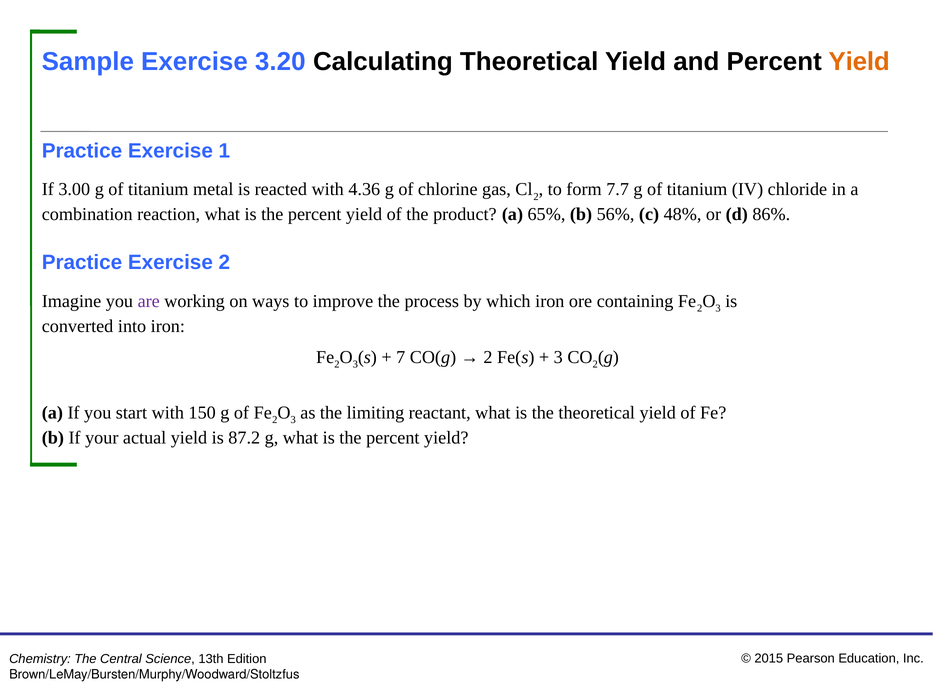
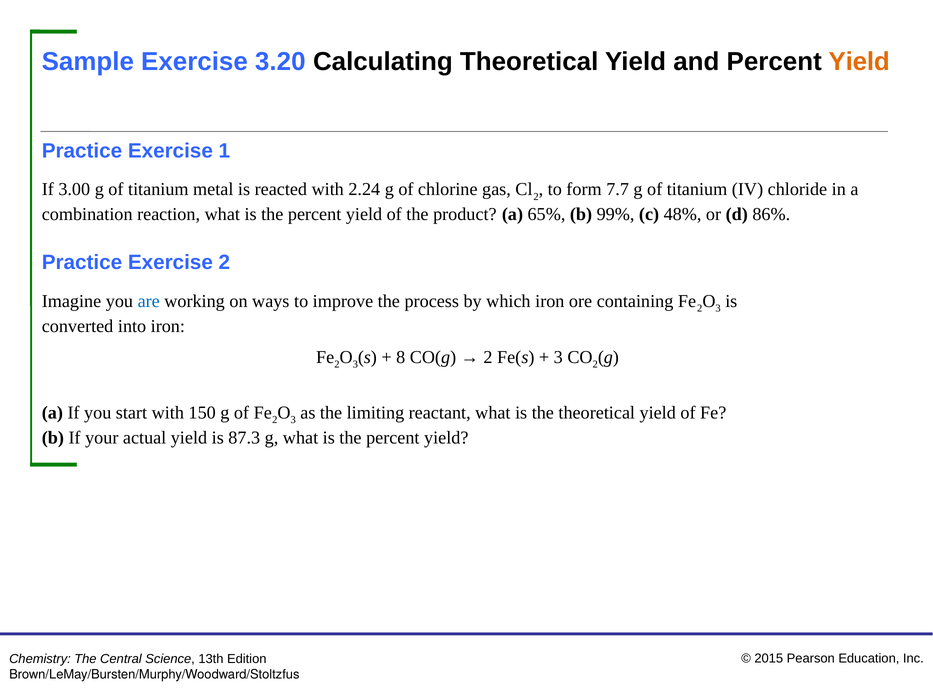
4.36: 4.36 -> 2.24 (364, 189)
56%: 56% -> 99% (616, 214)
are colour: purple -> blue (149, 301)
7: 7 -> 8 (401, 357)
87.2: 87.2 -> 87.3 (244, 438)
